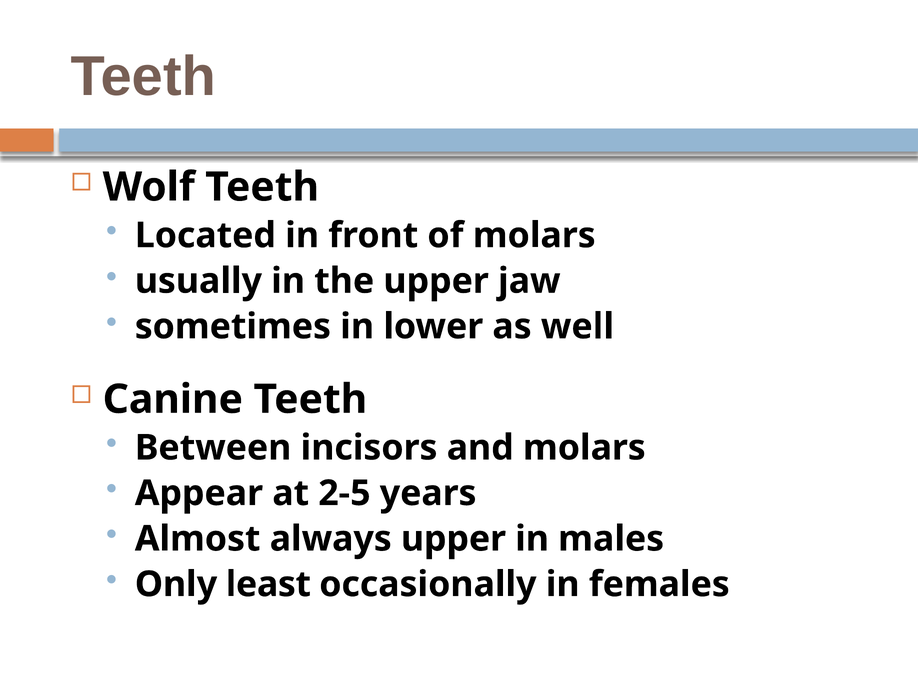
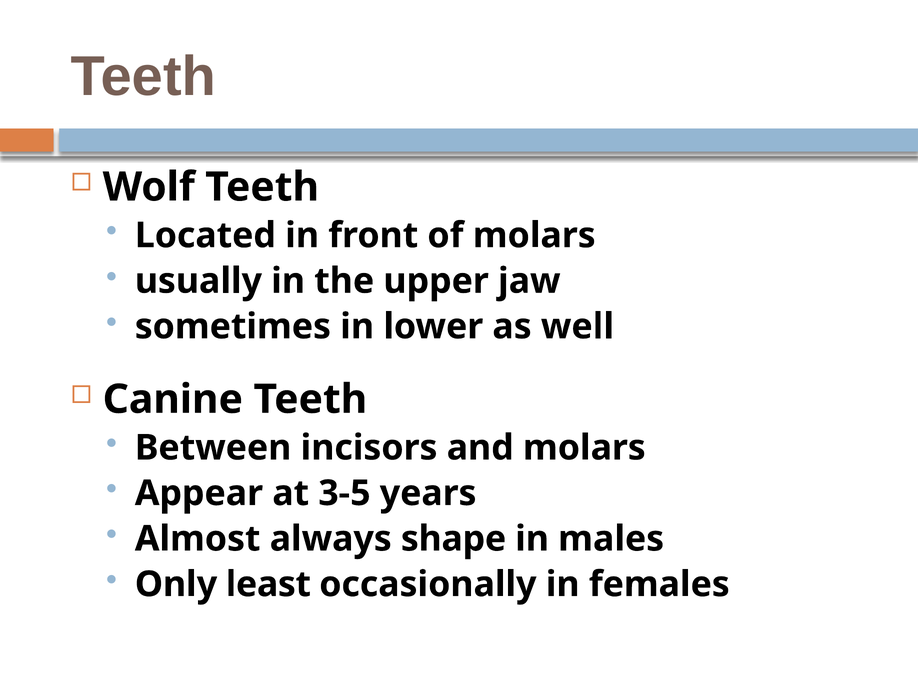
2-5: 2-5 -> 3-5 (344, 493)
always upper: upper -> shape (454, 538)
